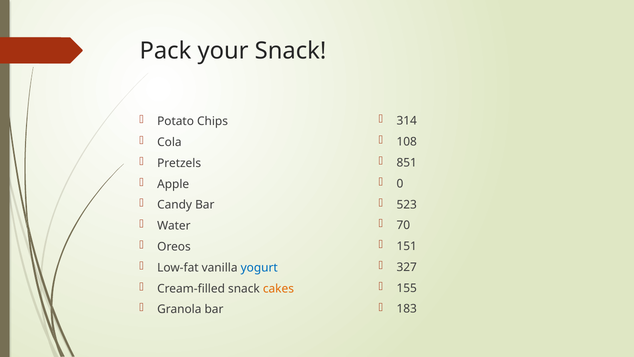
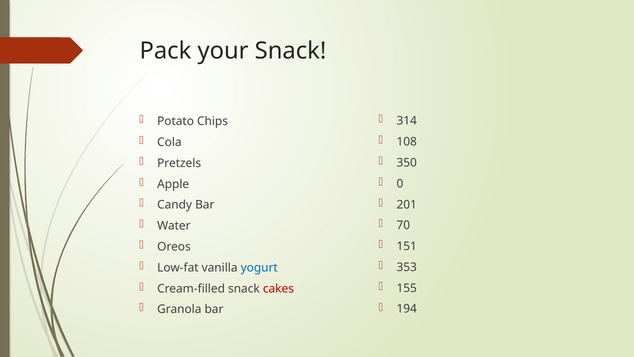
851: 851 -> 350 (407, 163)
523: 523 -> 201 (407, 204)
327: 327 -> 353 (407, 267)
cakes colour: orange -> red (278, 288)
183: 183 -> 194 (407, 309)
